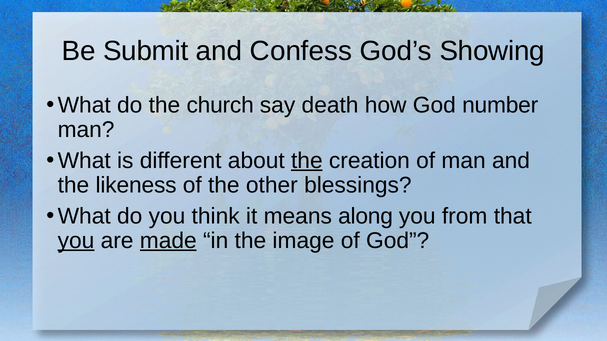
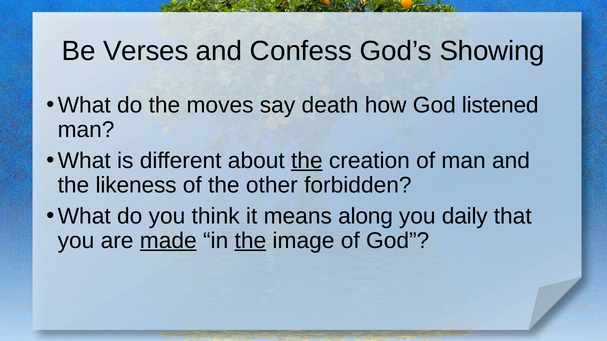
Submit: Submit -> Verses (146, 51)
church: church -> moves (220, 105)
number: number -> listened (500, 105)
blessings: blessings -> forbidden (358, 185)
from: from -> daily (465, 216)
you underline: present -> none (76, 241)
the underline: none -> present (250, 241)
